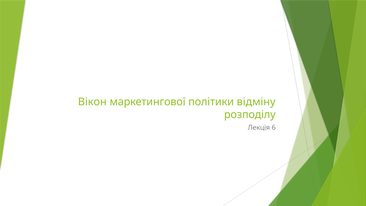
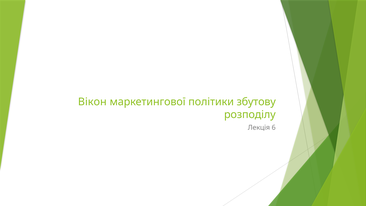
відміну: відміну -> збутову (256, 102)
